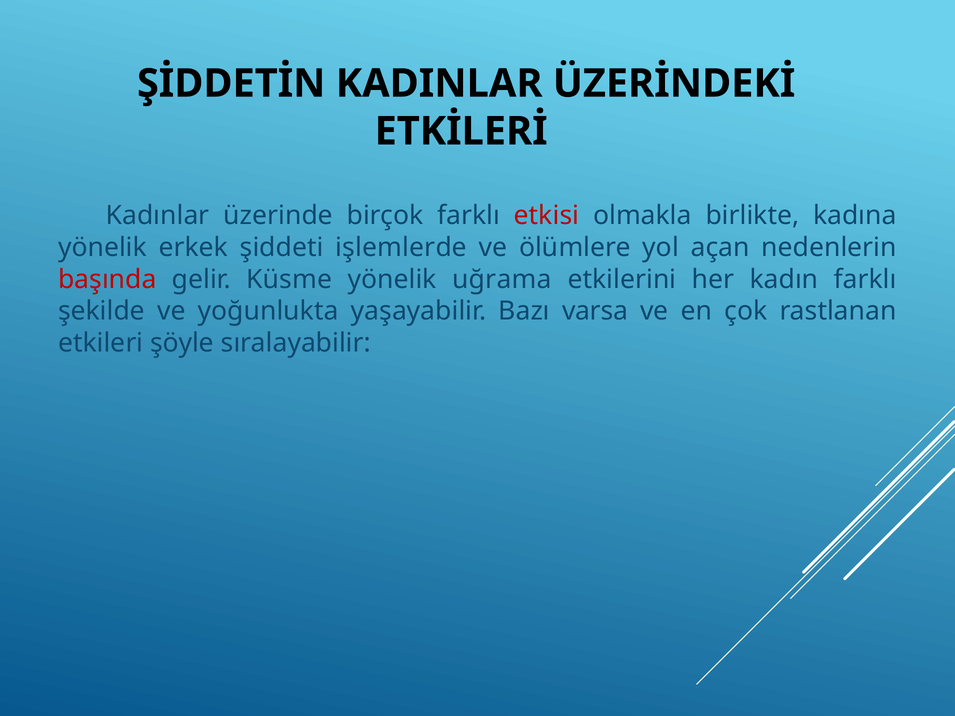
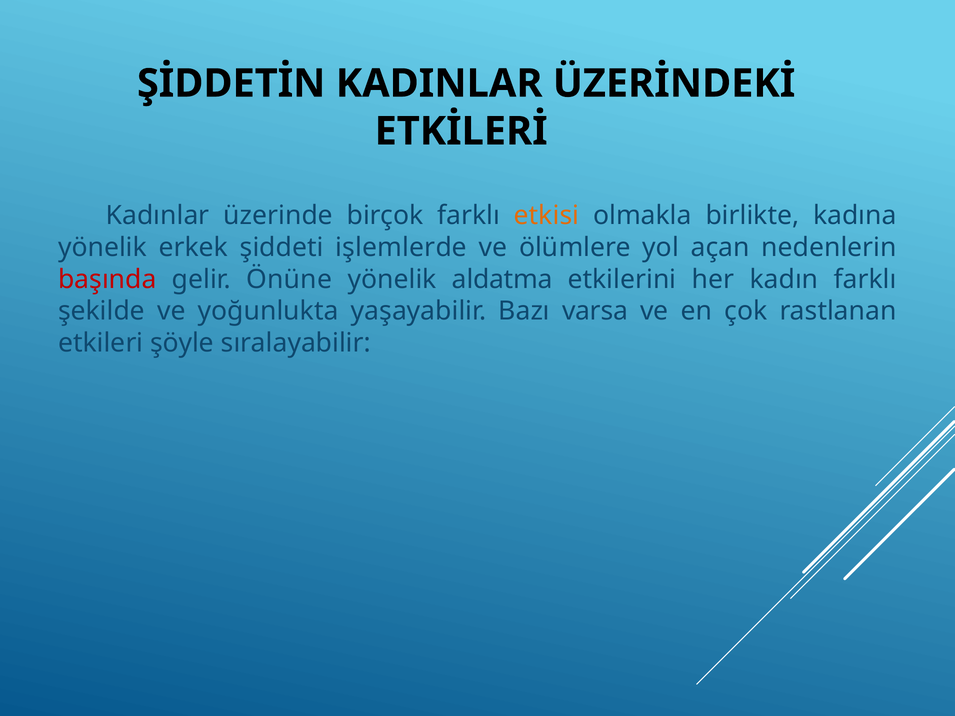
etkisi colour: red -> orange (547, 216)
Küsme: Küsme -> Önüne (289, 279)
uğrama: uğrama -> aldatma (502, 279)
